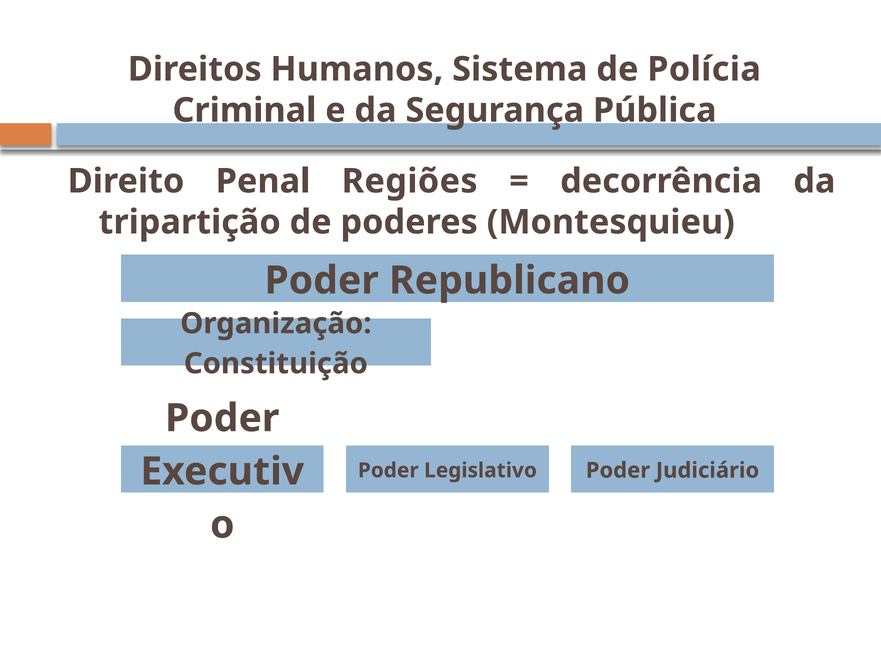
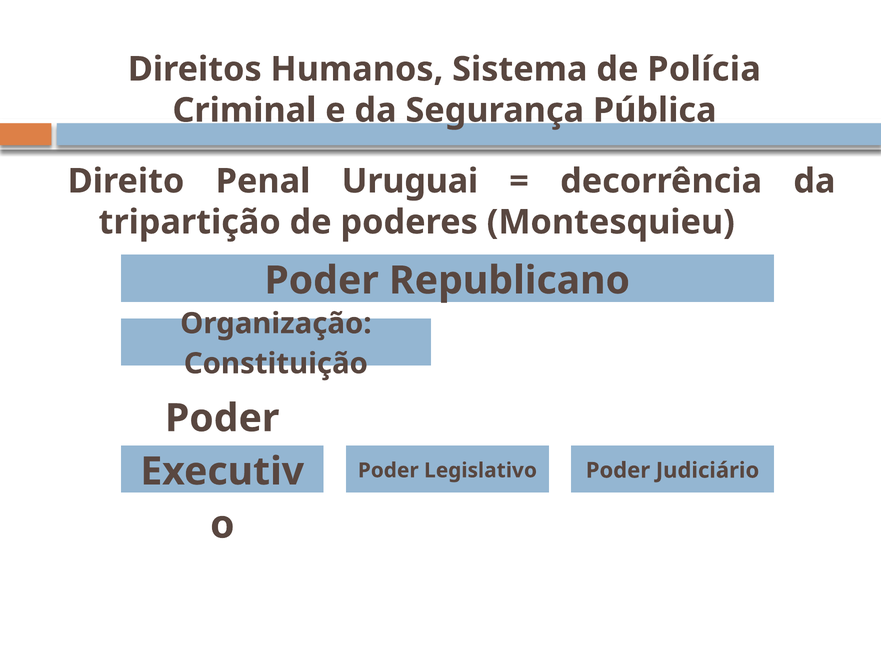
Regiões: Regiões -> Uruguai (410, 181)
